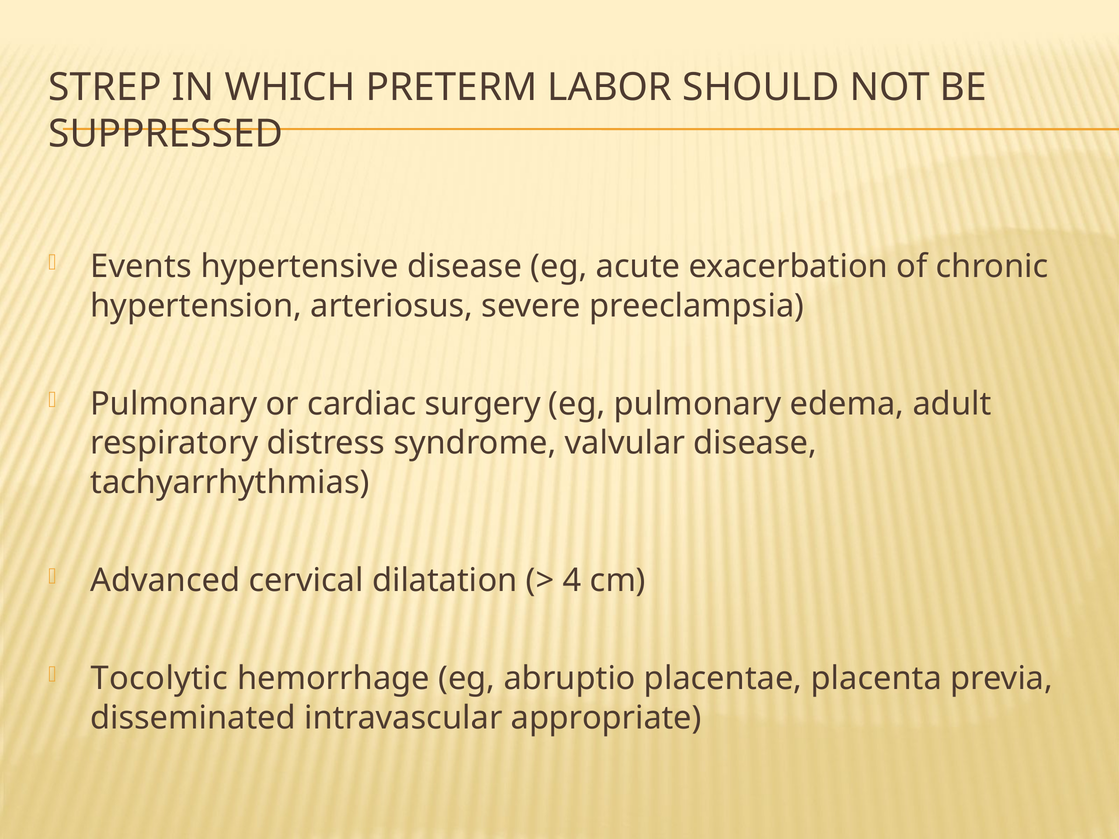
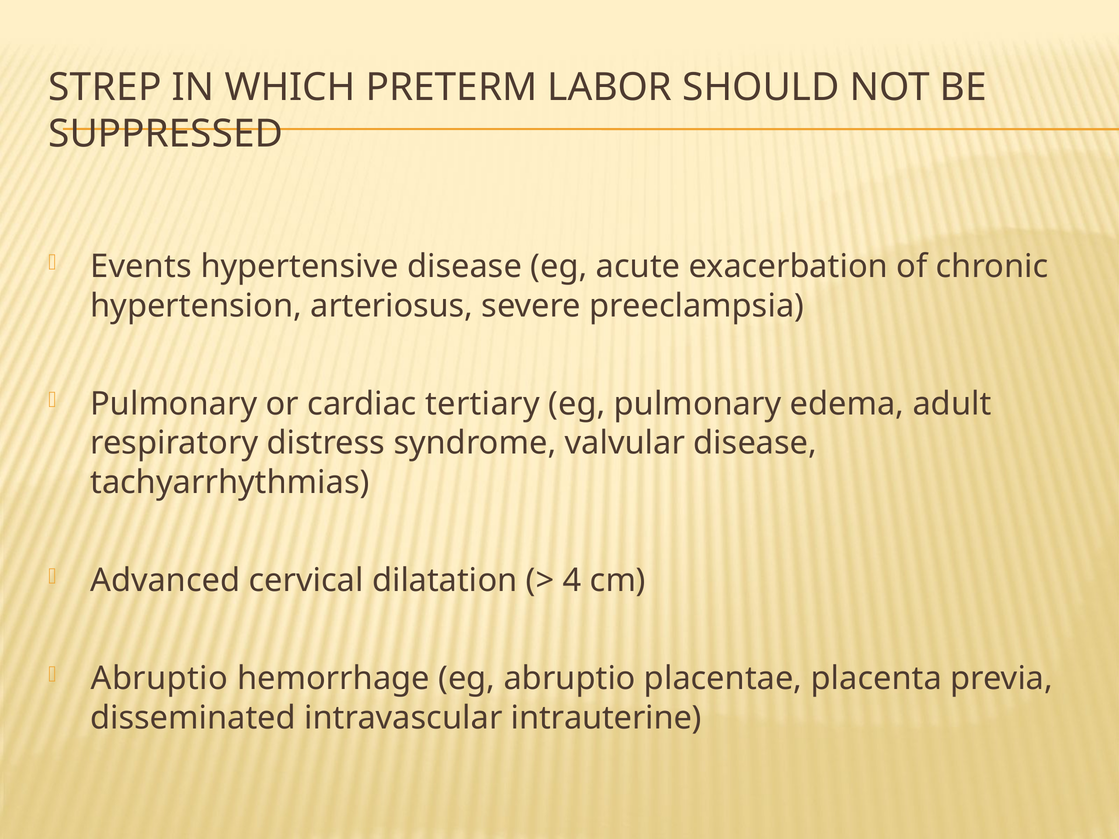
surgery: surgery -> tertiary (482, 404)
Tocolytic: Tocolytic -> Abruptio (159, 679)
appropriate: appropriate -> intrauterine (606, 718)
